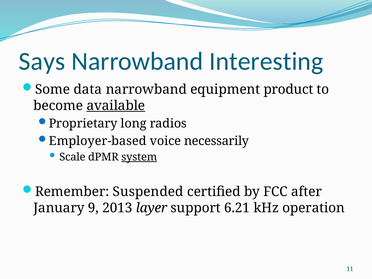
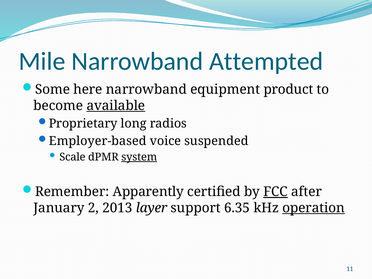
Says: Says -> Mile (42, 61)
Interesting: Interesting -> Attempted (266, 61)
data: data -> here (88, 90)
necessarily: necessarily -> suspended (216, 141)
Suspended: Suspended -> Apparently (148, 192)
FCC underline: none -> present (275, 192)
9: 9 -> 2 (93, 208)
6.21: 6.21 -> 6.35 (237, 208)
operation underline: none -> present (314, 208)
